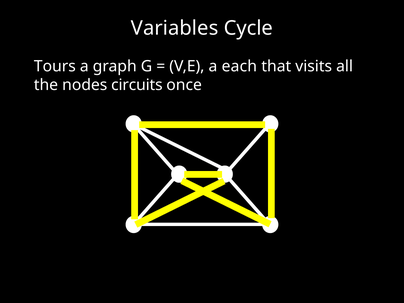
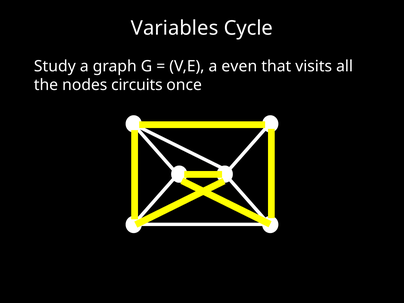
Tours: Tours -> Study (55, 66)
each: each -> even (239, 66)
